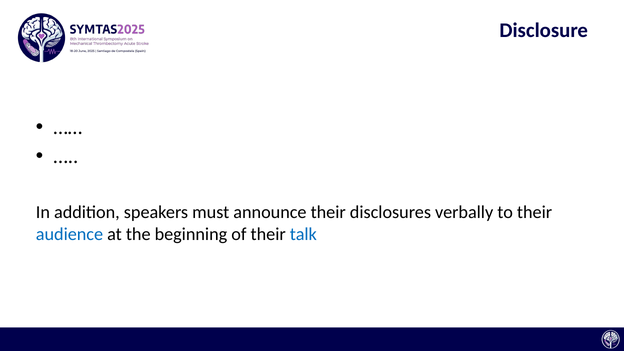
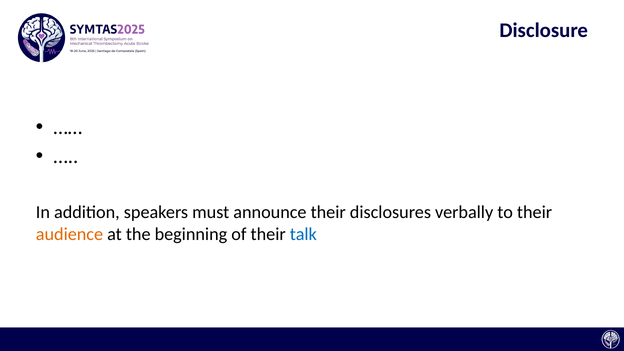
audience colour: blue -> orange (69, 234)
